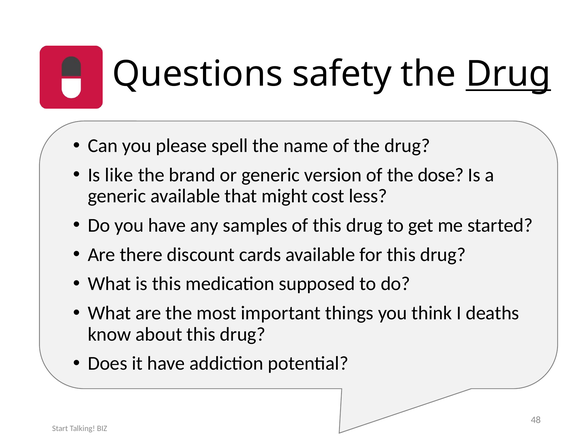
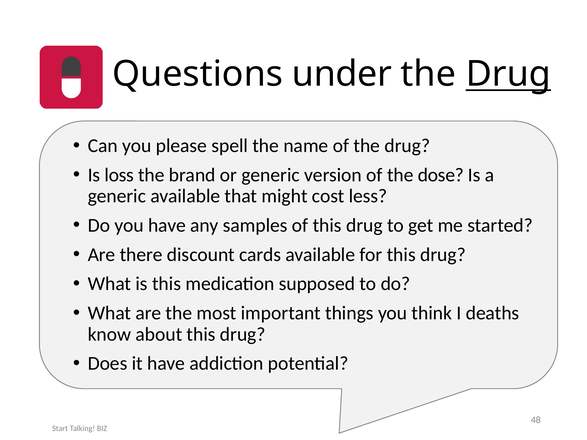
safety: safety -> under (342, 74)
like: like -> loss (119, 175)
